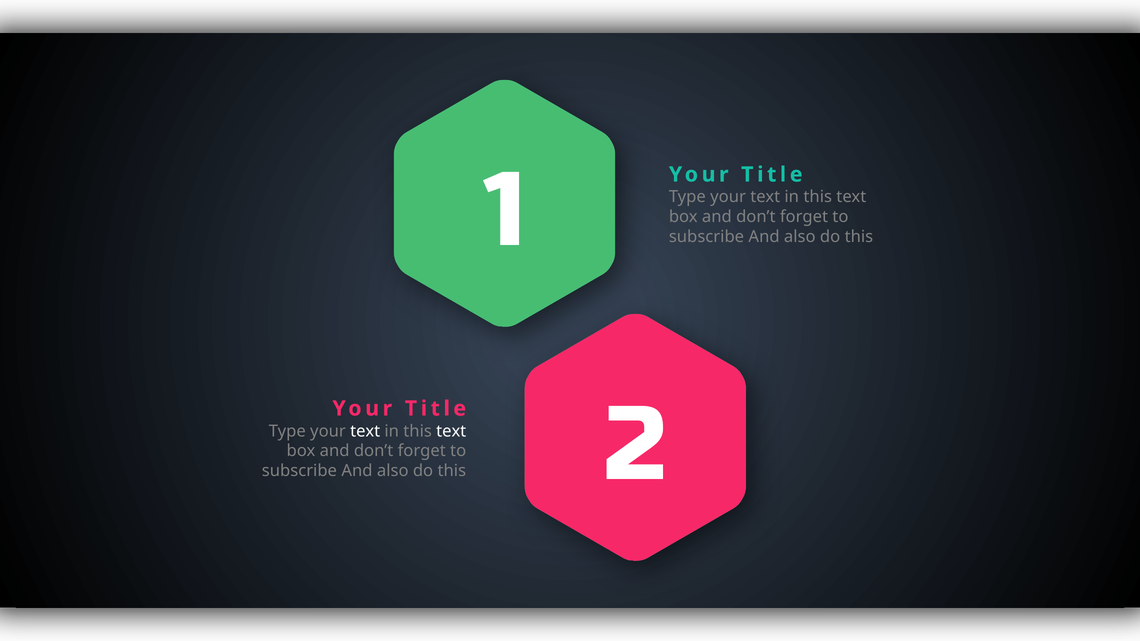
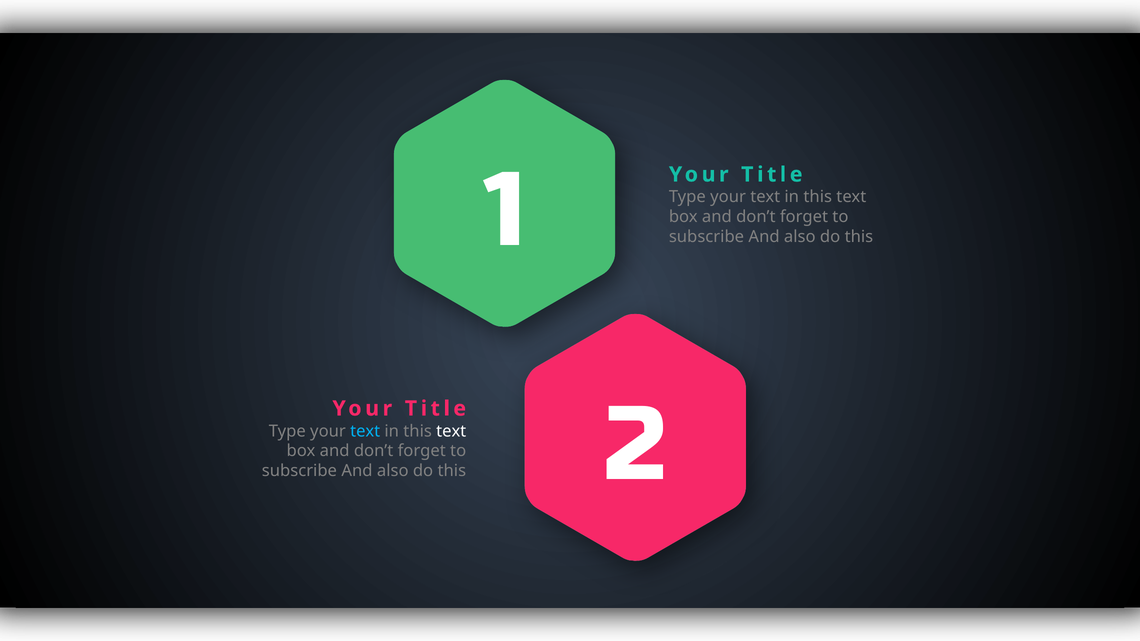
text colour: white -> light blue (365, 431)
